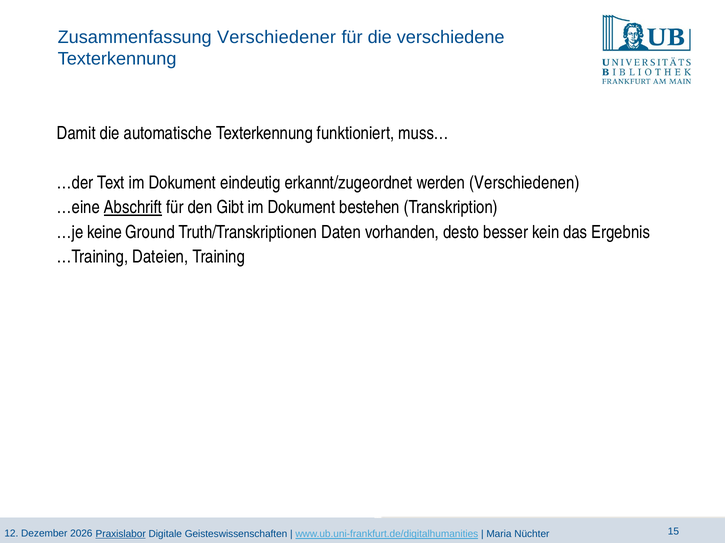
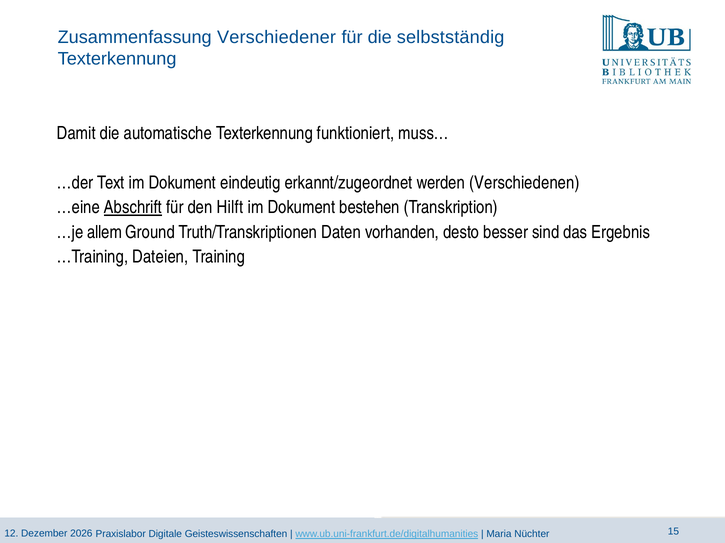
verschiedene: verschiedene -> selbstständig (451, 37)
Gibt: Gibt -> Hilft (230, 208)
keine: keine -> allem (105, 233)
kein: kein -> sind (546, 233)
Praxislabor underline: present -> none (121, 535)
